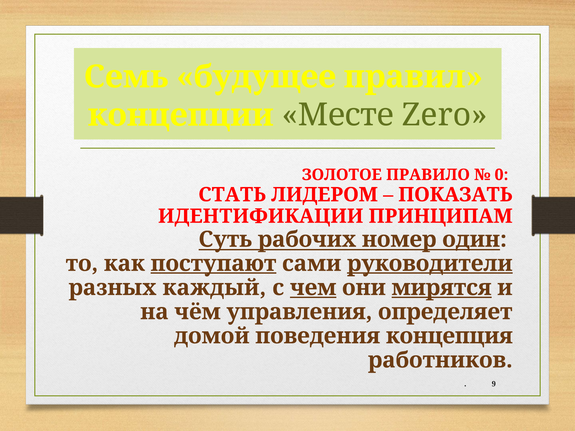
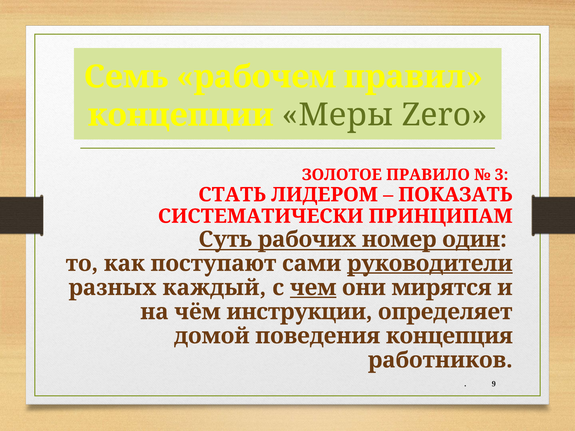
будущее: будущее -> рабочем (256, 77)
Месте: Месте -> Меры (338, 115)
0: 0 -> 3 (501, 175)
ИДЕНТИФИКАЦИИ: ИДЕНТИФИКАЦИИ -> СИСТЕМАТИЧЕСКИ (261, 216)
поступают underline: present -> none (214, 264)
мирятся underline: present -> none (442, 288)
управления: управления -> инструкции (299, 312)
